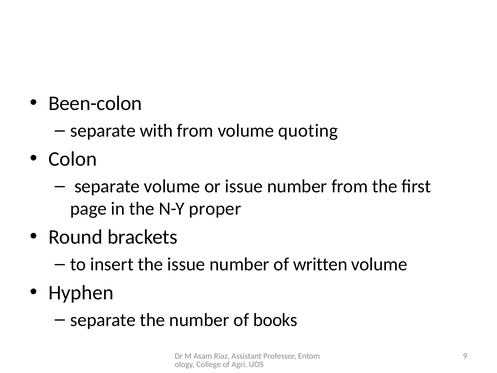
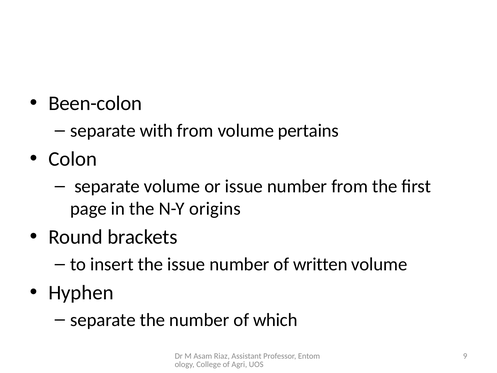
quoting: quoting -> pertains (308, 131)
proper: proper -> origins (215, 209)
books: books -> which (275, 320)
